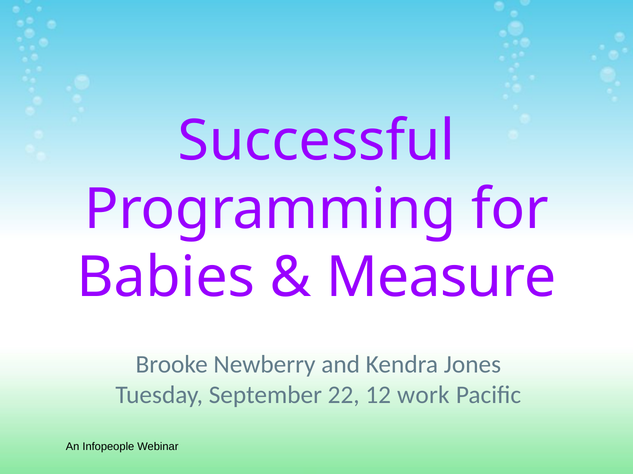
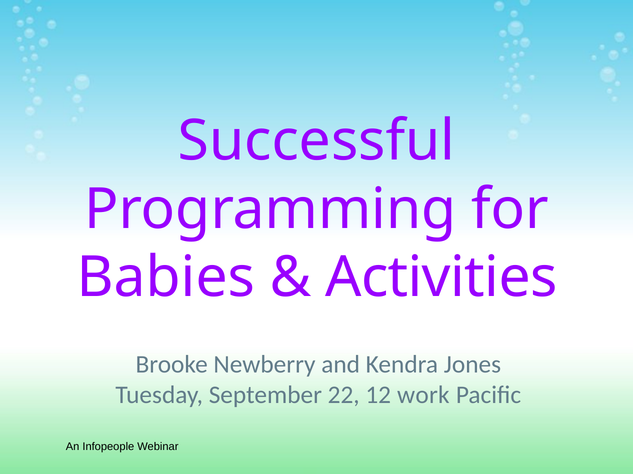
Measure: Measure -> Activities (441, 278)
